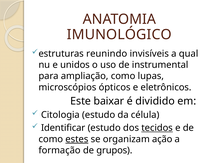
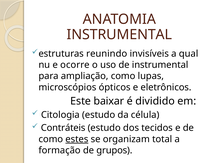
IMUNOLÓGICO: IMUNOLÓGICO -> INSTRUMENTAL (119, 35)
unidos: unidos -> ocorre (75, 65)
Identificar: Identificar -> Contráteis (63, 128)
tecidos underline: present -> none (157, 128)
ação: ação -> total (162, 139)
